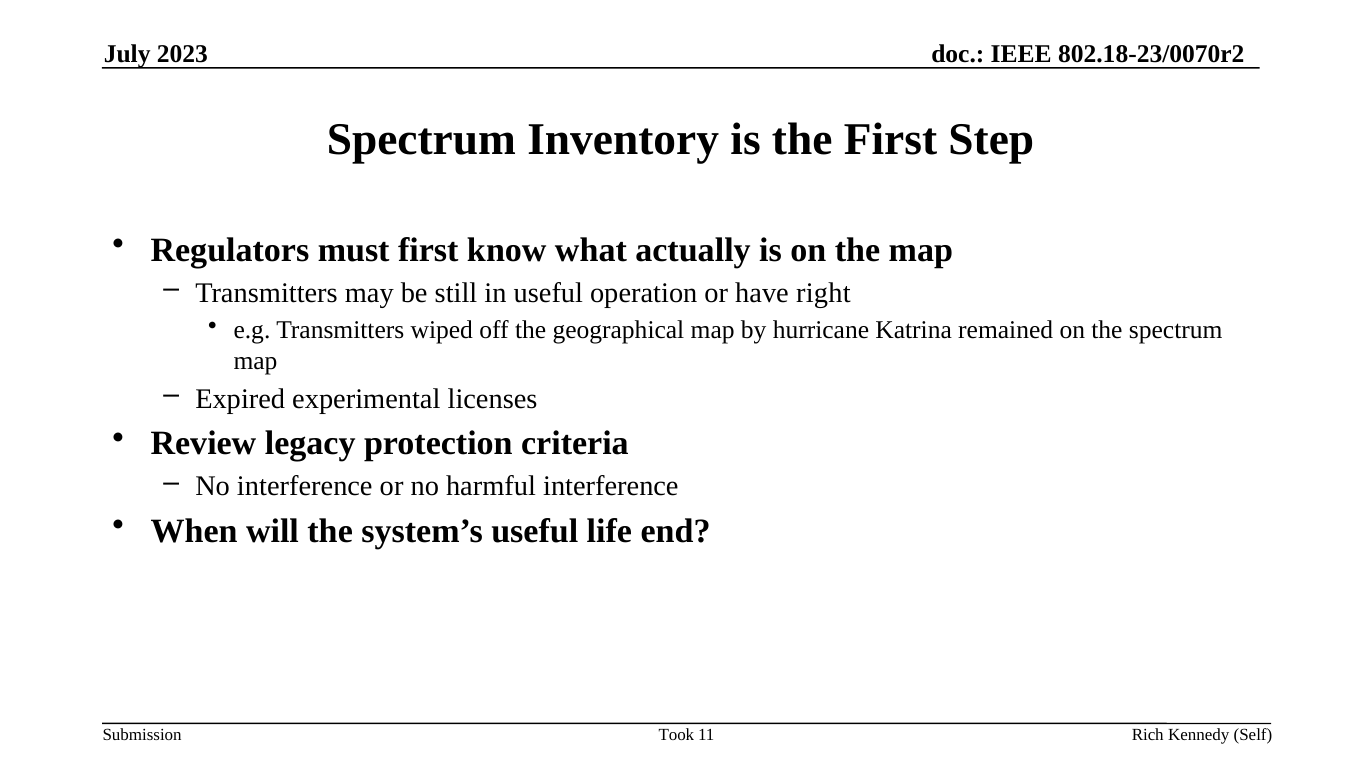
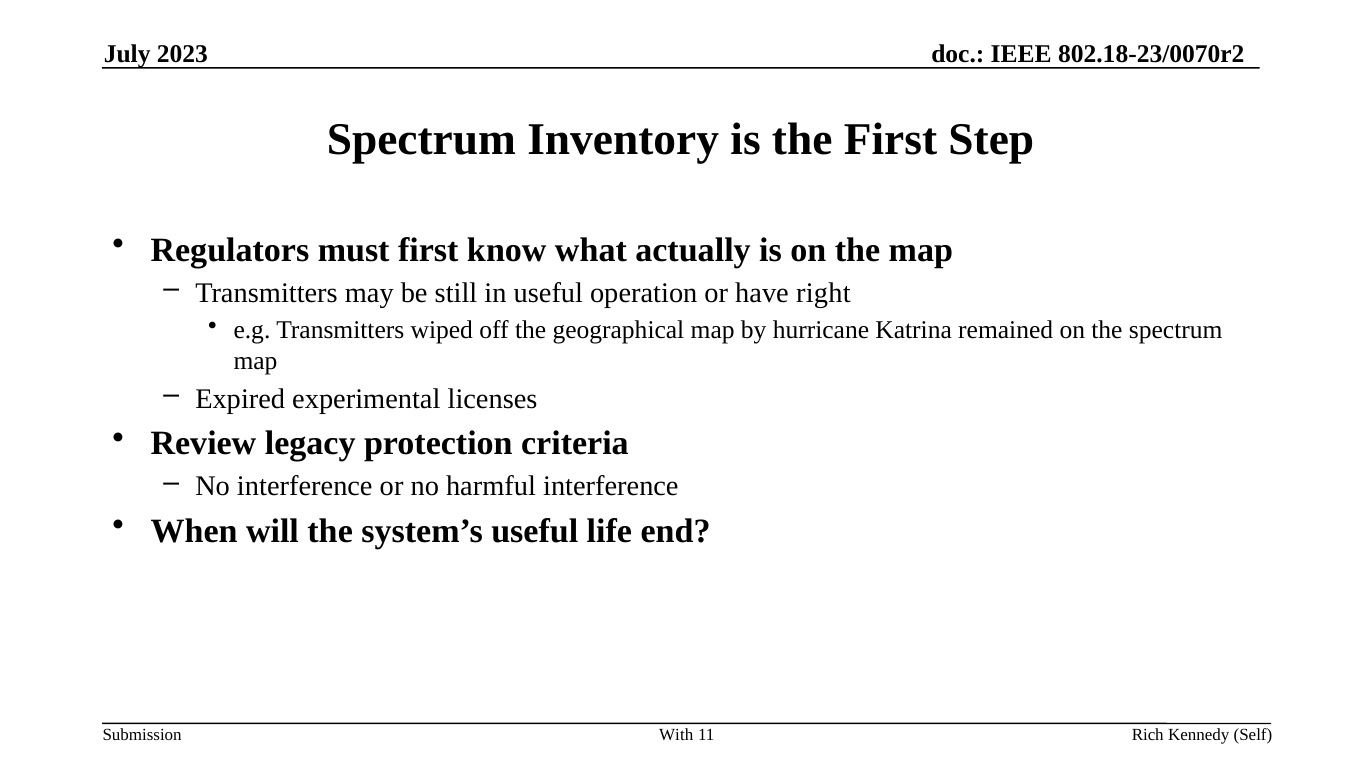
Took: Took -> With (676, 735)
